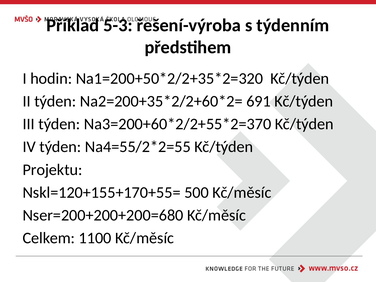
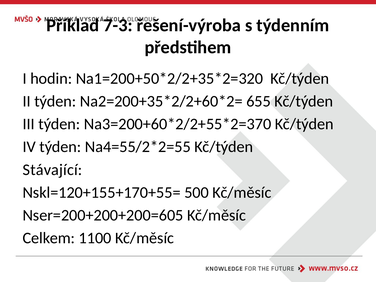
5-3: 5-3 -> 7-3 (118, 25)
691: 691 -> 655 (259, 101)
Projektu: Projektu -> Stávající (52, 170)
Nser=200+200+200=680: Nser=200+200+200=680 -> Nser=200+200+200=605 (103, 215)
